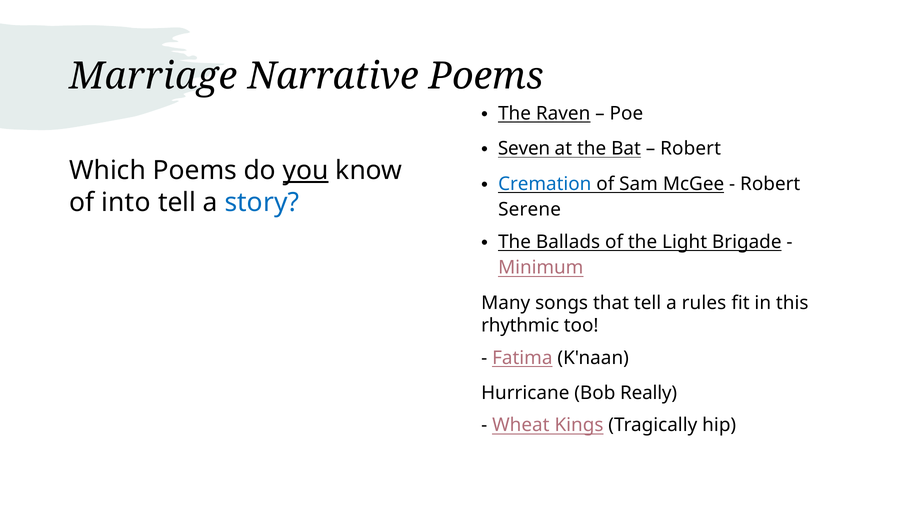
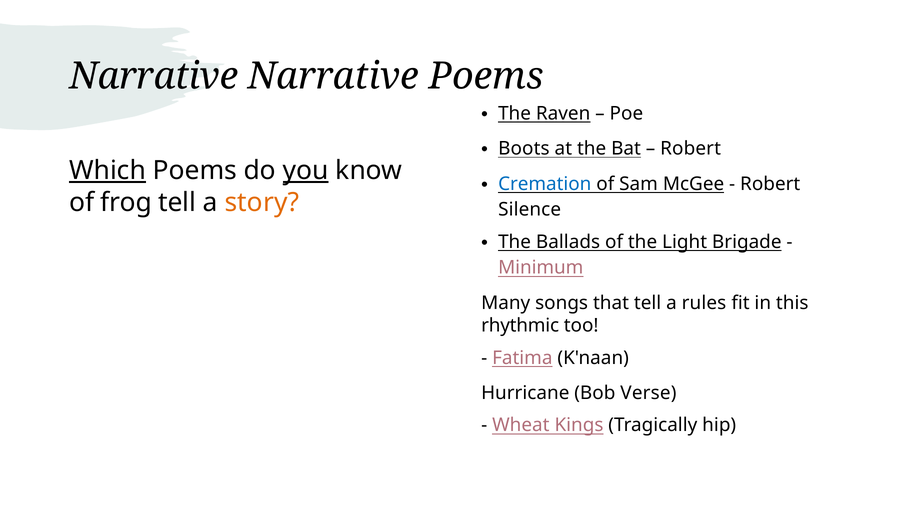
Marriage: Marriage -> Narrative (154, 76)
Seven: Seven -> Boots (524, 149)
Which underline: none -> present (108, 171)
into: into -> frog (126, 202)
story colour: blue -> orange (262, 202)
Serene: Serene -> Silence (530, 210)
Really: Really -> Verse (648, 393)
